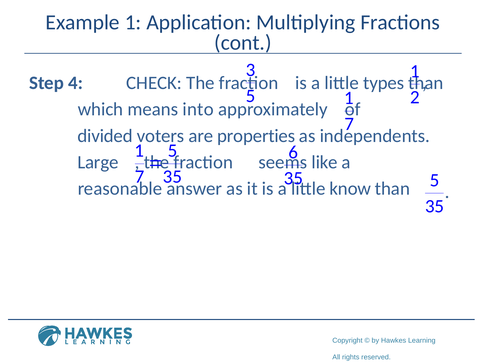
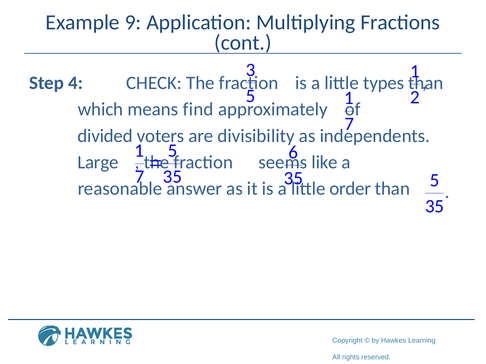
Example 1: 1 -> 9 (133, 23)
into: into -> find (198, 110)
properties: properties -> divisibility (256, 136)
know: know -> order (350, 189)
